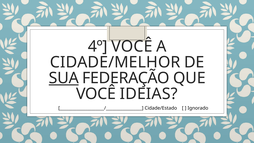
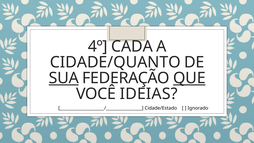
4º VOCÊ: VOCÊ -> CADA (132, 46)
CIDADE/MELHOR: CIDADE/MELHOR -> CIDADE/QUANTO (115, 62)
QUE underline: none -> present (189, 78)
